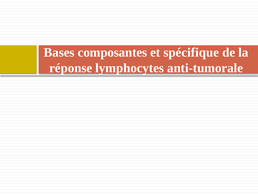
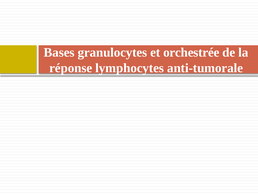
composantes: composantes -> granulocytes (112, 52)
spécifique: spécifique -> orchestrée (191, 52)
